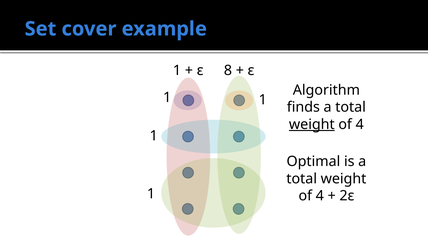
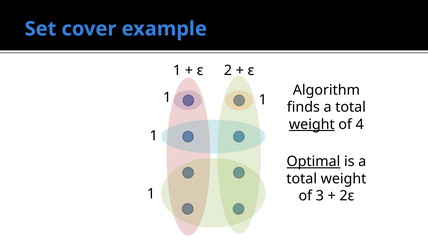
8: 8 -> 2 (228, 70)
Optimal underline: none -> present (313, 161)
4: 4 -> 3 (320, 196)
